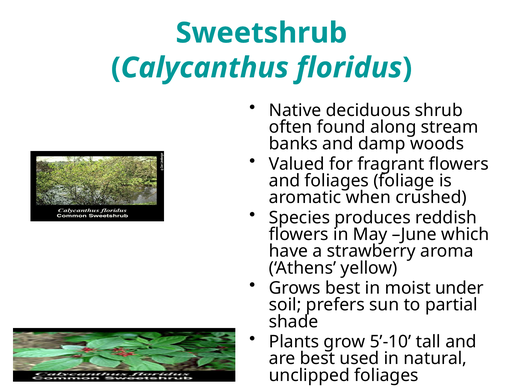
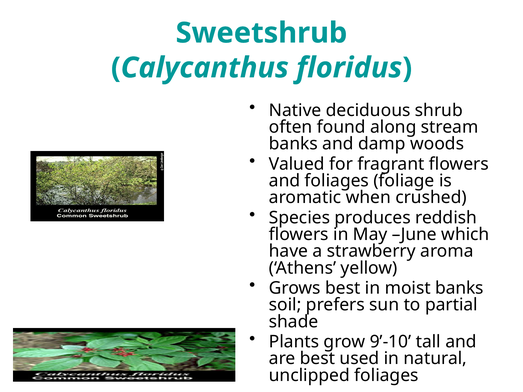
moist under: under -> banks (459, 288)
5’-10: 5’-10 -> 9’-10 (390, 342)
